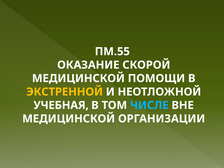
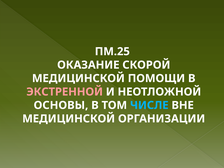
ПМ.55: ПМ.55 -> ПМ.25 (112, 52)
ЭКСТРЕННОЙ colour: yellow -> pink (65, 92)
УЧЕБНАЯ: УЧЕБНАЯ -> ОСНОВЫ (61, 105)
